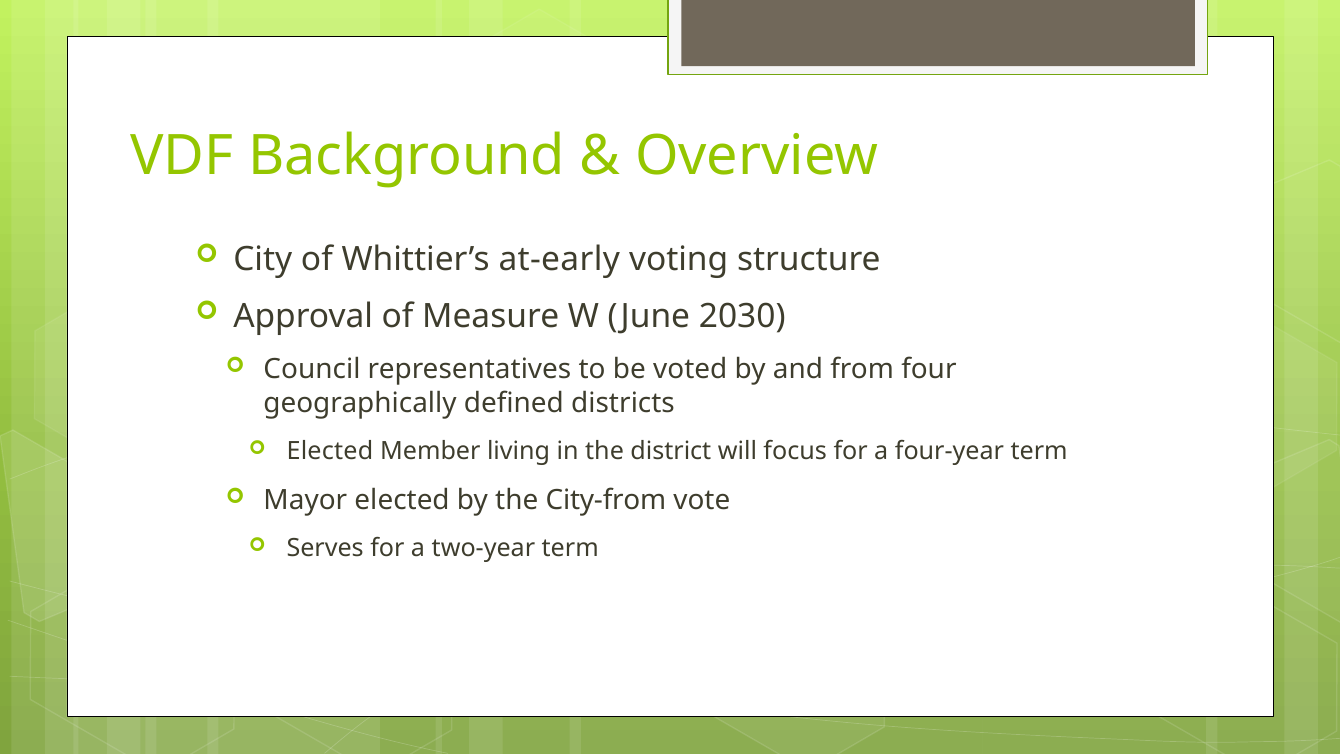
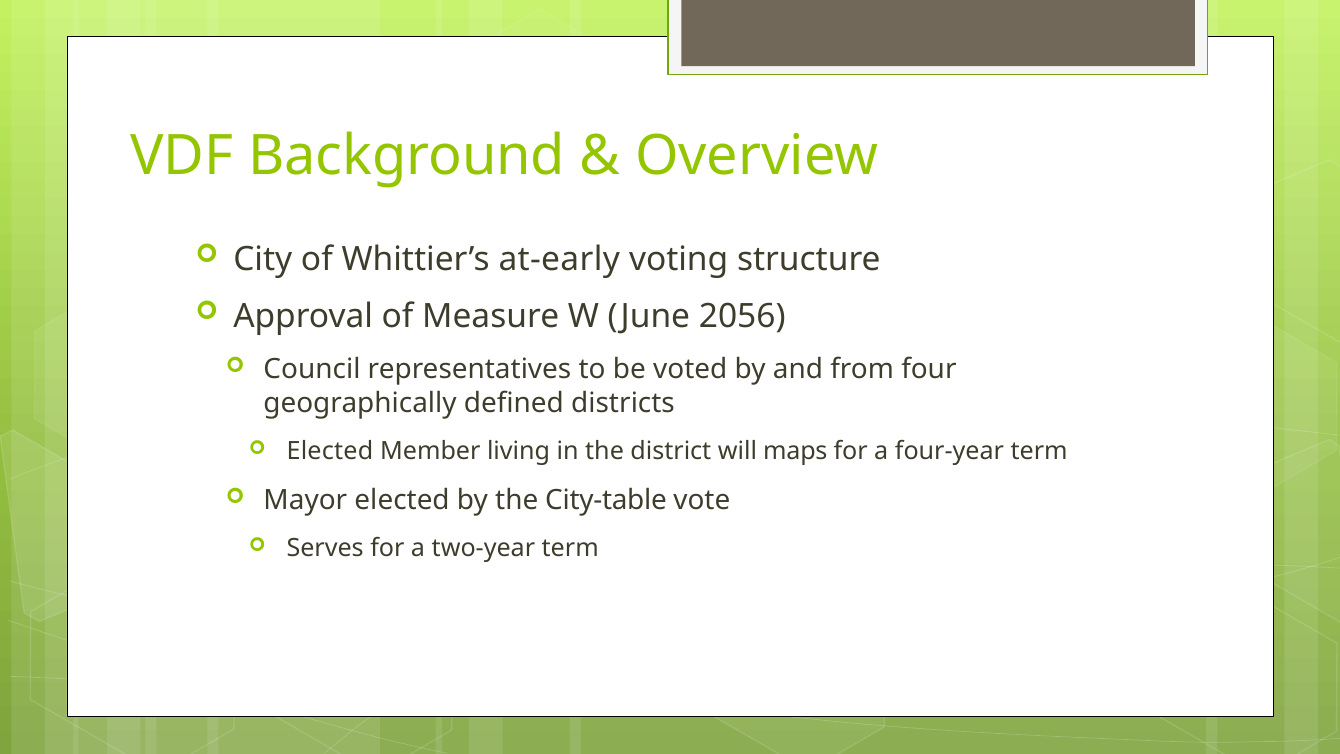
2030: 2030 -> 2056 (742, 316)
focus: focus -> maps (795, 451)
City-from: City-from -> City-table (606, 500)
